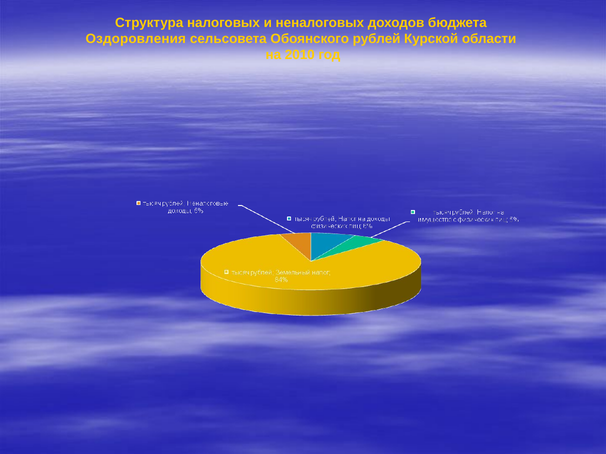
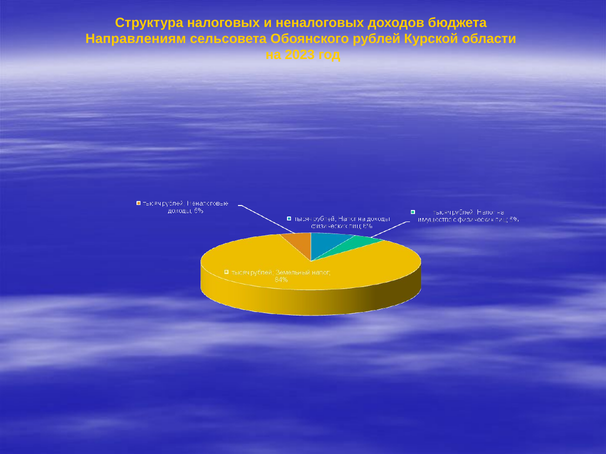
Оздоровления: Оздоровления -> Направлениям (136, 39)
2010: 2010 -> 2023 (300, 55)
